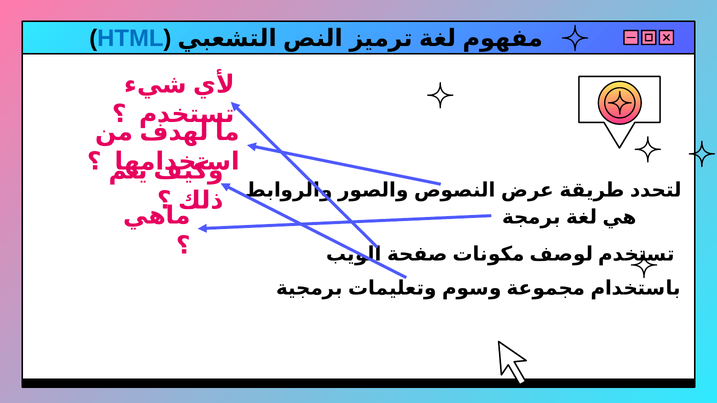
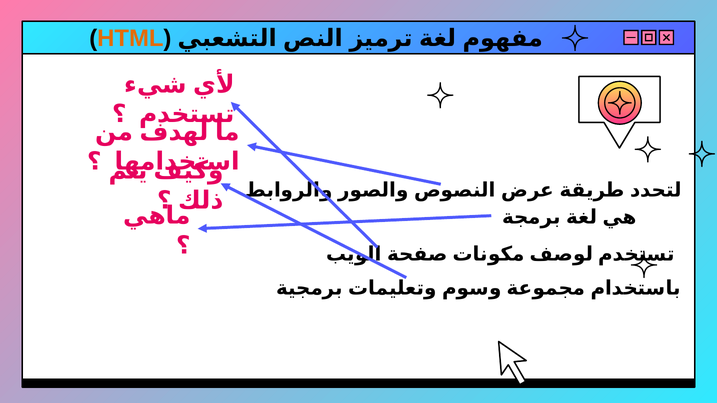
HTML colour: blue -> orange (130, 39)
